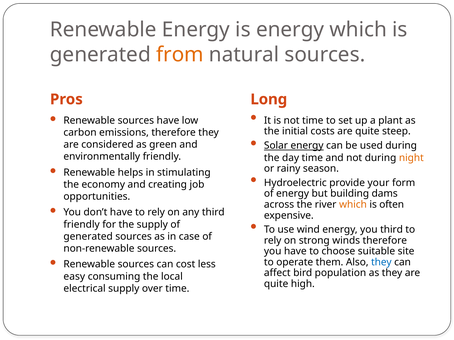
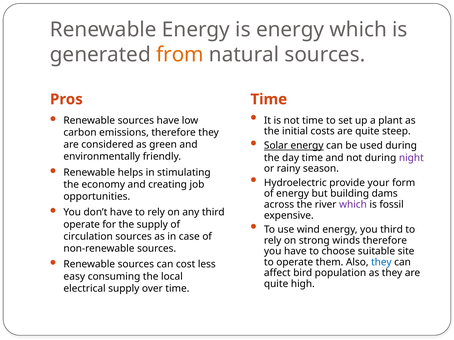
Pros Long: Long -> Time (269, 99)
night colour: orange -> purple (411, 158)
which colour: orange -> purple (353, 205)
often: often -> fossil (392, 205)
friendly: friendly -> operate (82, 225)
generated: generated -> circulation (88, 237)
